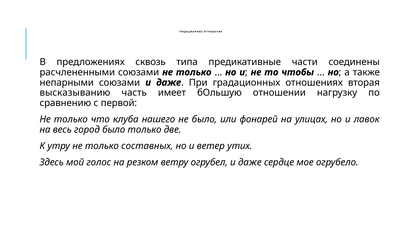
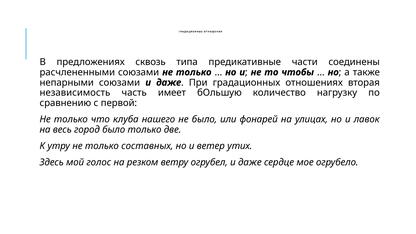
высказыванию: высказыванию -> независимость (75, 93)
отношении: отношении -> количество (279, 93)
